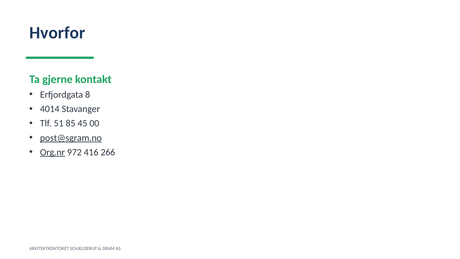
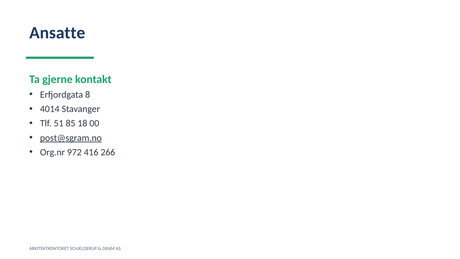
Hvorfor: Hvorfor -> Ansatte (57, 33)
45: 45 -> 18 (82, 123)
Org.nr underline: present -> none (53, 152)
